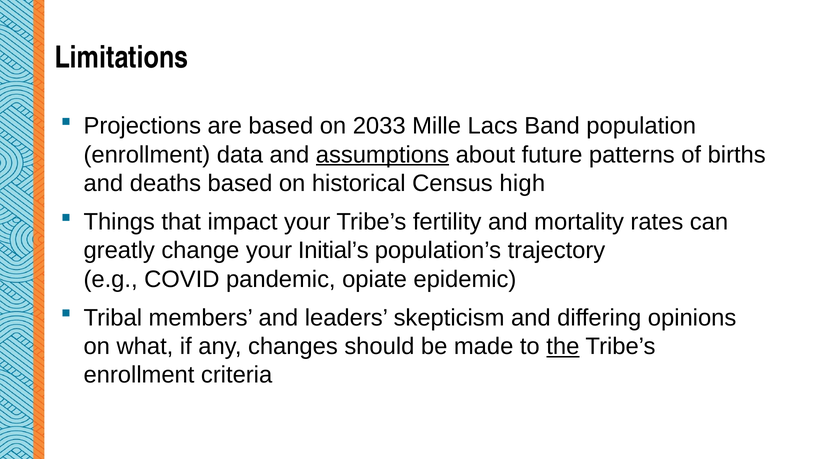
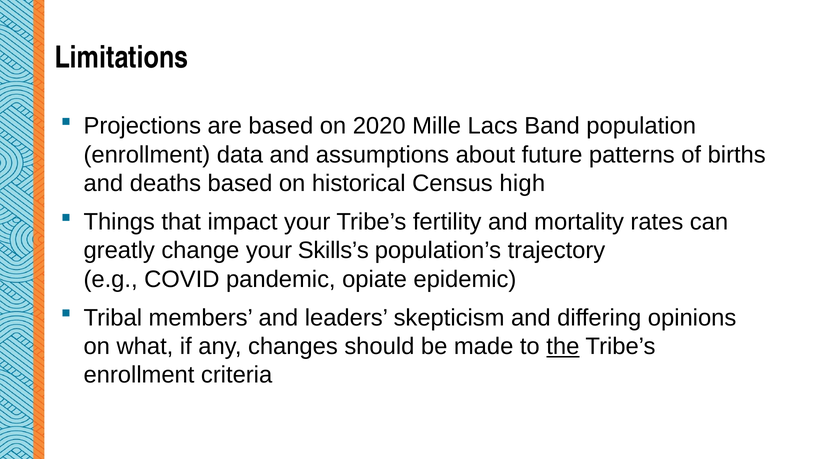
2033: 2033 -> 2020 (379, 126)
assumptions underline: present -> none (382, 155)
Initial’s: Initial’s -> Skills’s (333, 251)
